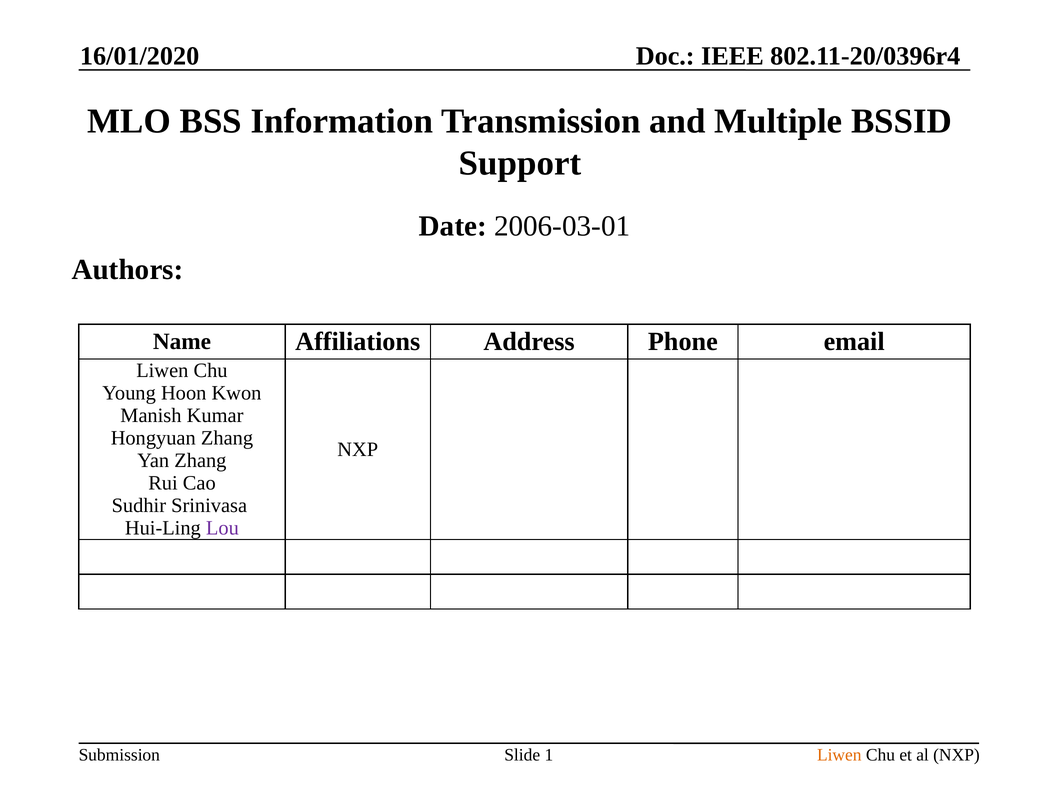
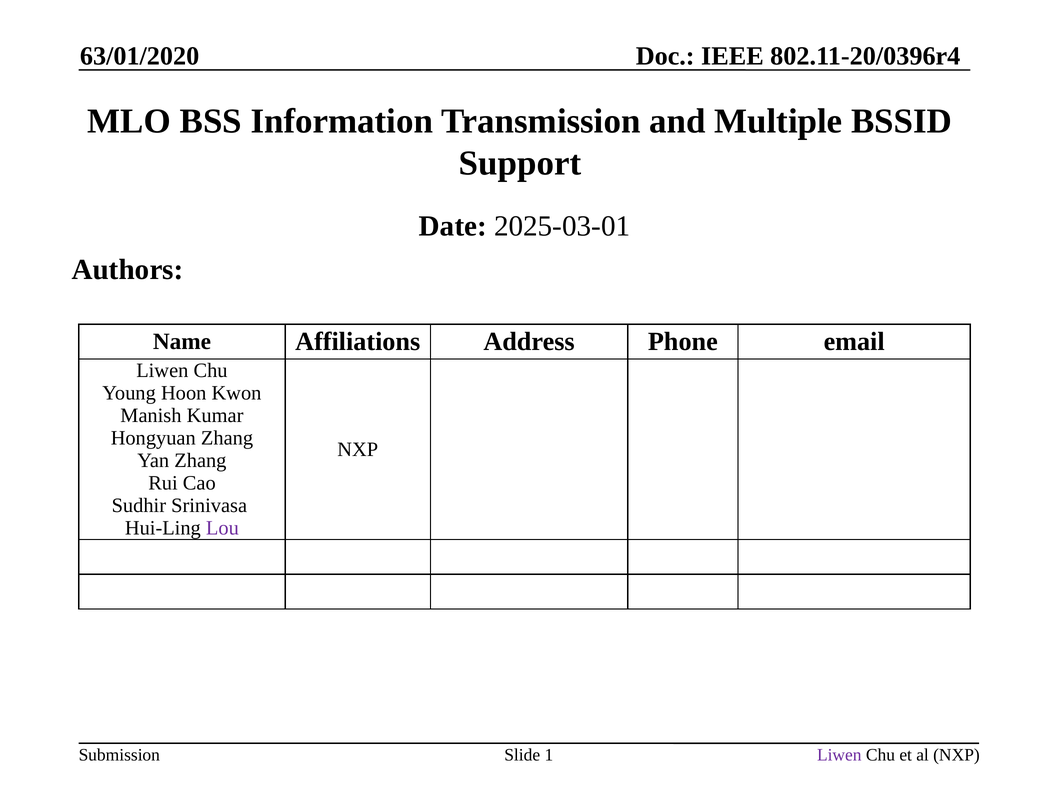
16/01/2020: 16/01/2020 -> 63/01/2020 (140, 56)
2006-03-01: 2006-03-01 -> 2025-03-01 (562, 226)
Liwen colour: orange -> purple (839, 755)
